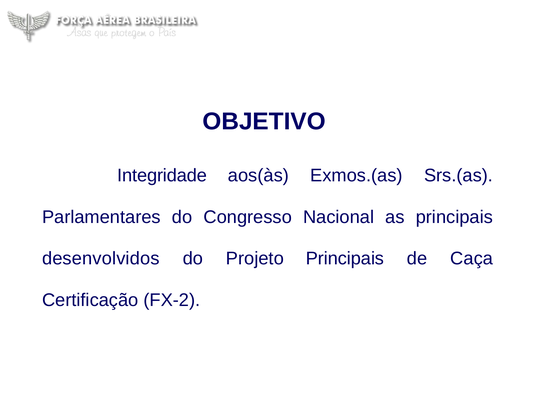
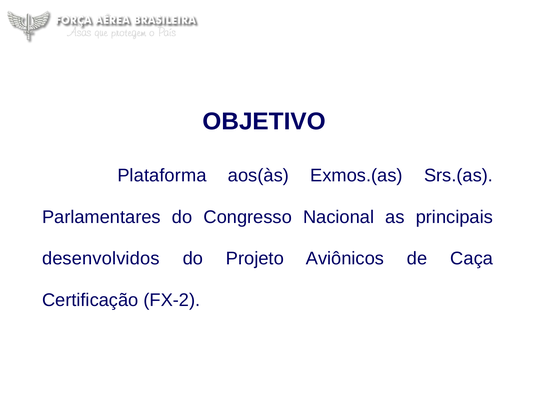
Integridade: Integridade -> Plataforma (162, 175)
Projeto Principais: Principais -> Aviônicos (345, 259)
